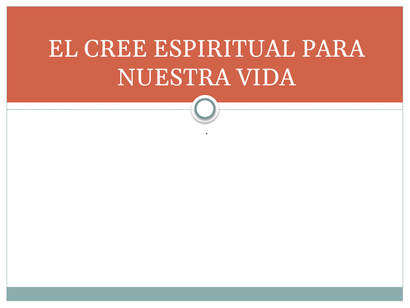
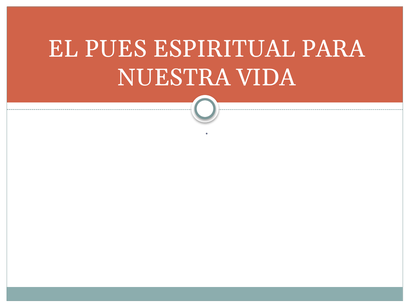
CREE: CREE -> PUES (116, 49)
